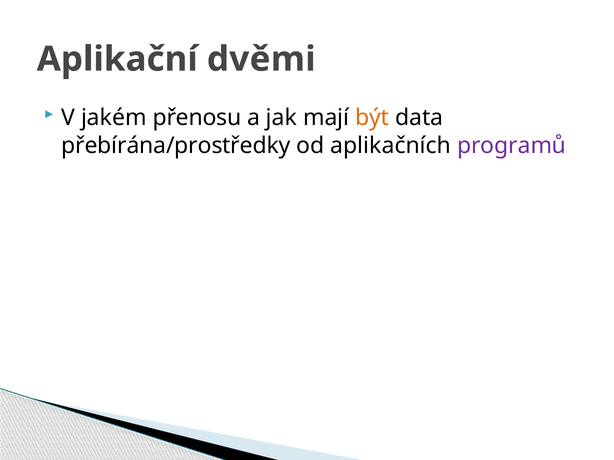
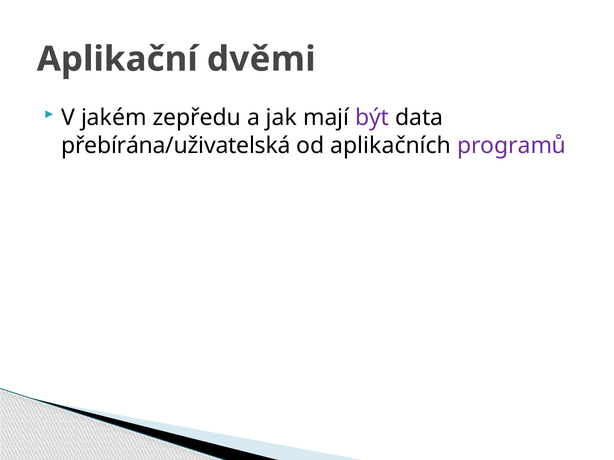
přenosu: přenosu -> zepředu (197, 118)
být colour: orange -> purple (372, 118)
přebírána/prostředky: přebírána/prostředky -> přebírána/uživatelská (176, 146)
